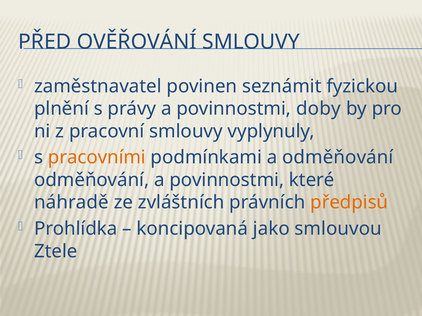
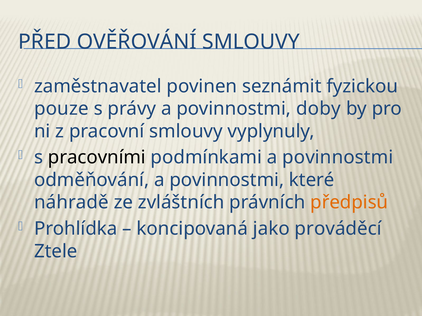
plnění: plnění -> pouze (61, 109)
pracovními colour: orange -> black (97, 158)
podmínkami a odměňování: odměňování -> povinnostmi (338, 158)
smlouvou: smlouvou -> prováděcí (338, 229)
